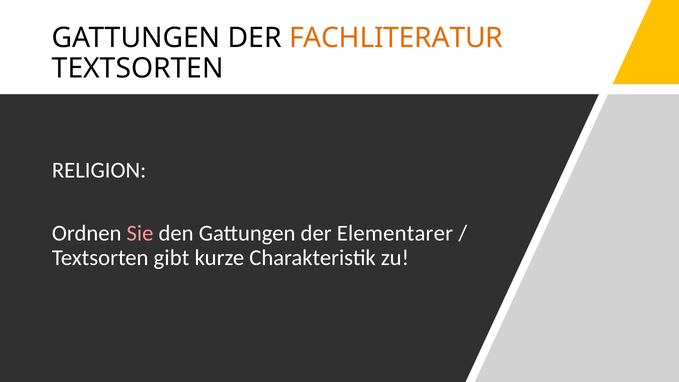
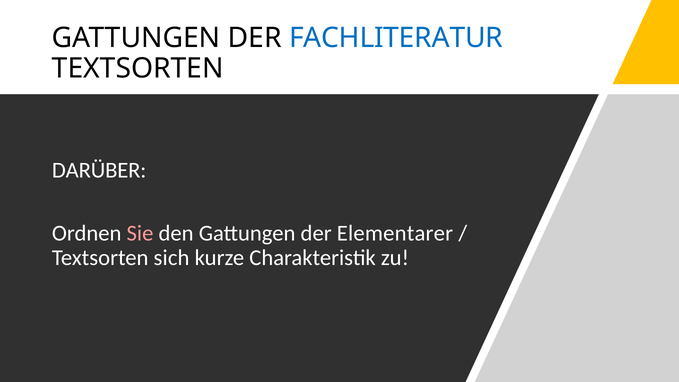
FACHLITERATUR colour: orange -> blue (396, 38)
RELIGION: RELIGION -> DARÜBER (99, 170)
gibt: gibt -> sich (172, 258)
